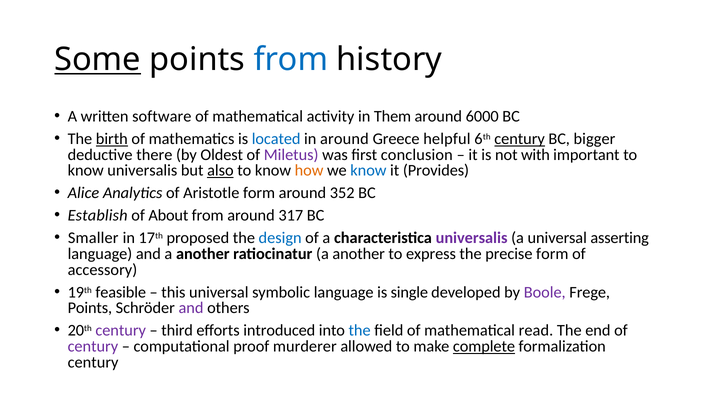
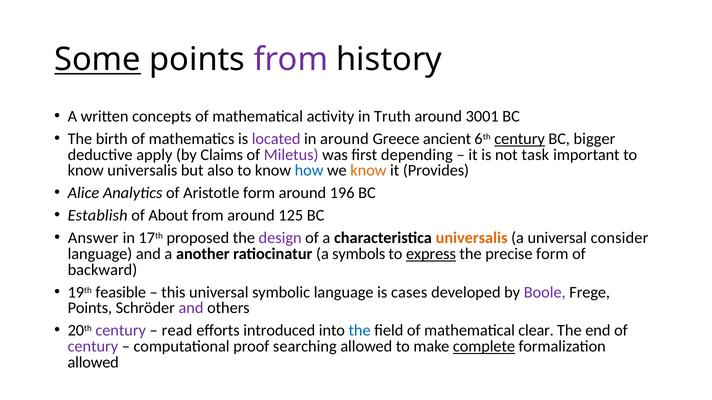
from colour: blue -> purple (291, 60)
software: software -> concepts (162, 117)
Them: Them -> Truth (392, 117)
6000: 6000 -> 3001 (482, 117)
birth underline: present -> none (112, 139)
located colour: blue -> purple (276, 139)
helpful: helpful -> ancient (447, 139)
there: there -> apply (154, 155)
Oldest: Oldest -> Claims (222, 155)
conclusion: conclusion -> depending (417, 155)
with: with -> task (535, 155)
also underline: present -> none (220, 171)
how colour: orange -> blue (309, 171)
know colour: blue -> orange (368, 171)
352: 352 -> 196 (342, 193)
317: 317 -> 125 (291, 216)
Smaller: Smaller -> Answer (93, 238)
design colour: blue -> purple (280, 238)
universalis colour: purple -> orange (472, 238)
asserting: asserting -> consider (619, 238)
ratiocinatur a another: another -> symbols (359, 254)
express underline: none -> present (431, 254)
accessory: accessory -> backward (102, 270)
single: single -> cases (409, 293)
third: third -> read (177, 331)
read: read -> clear (536, 331)
murderer: murderer -> searching (305, 347)
century: century -> allowed (93, 363)
